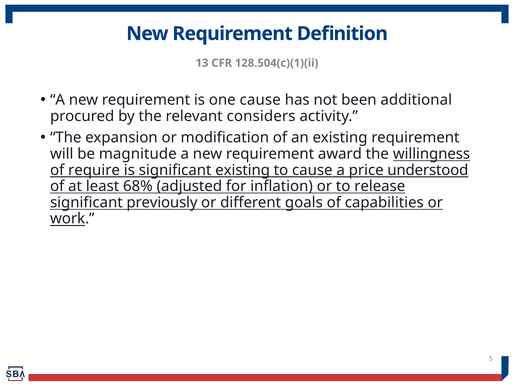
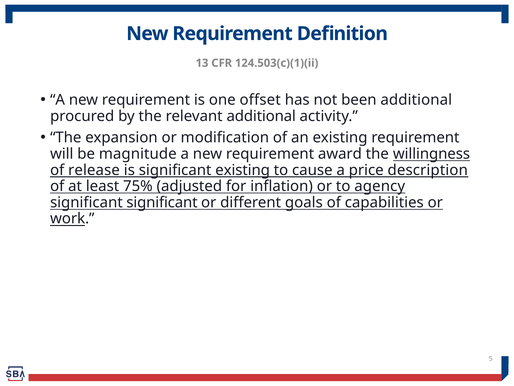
128.504(c)(1)(ii: 128.504(c)(1)(ii -> 124.503(c)(1)(ii (277, 63)
one cause: cause -> offset (260, 100)
relevant considers: considers -> additional (261, 116)
require: require -> release (94, 170)
understood: understood -> description (428, 170)
68%: 68% -> 75% (138, 186)
release: release -> agency (380, 186)
significant previously: previously -> significant (162, 202)
